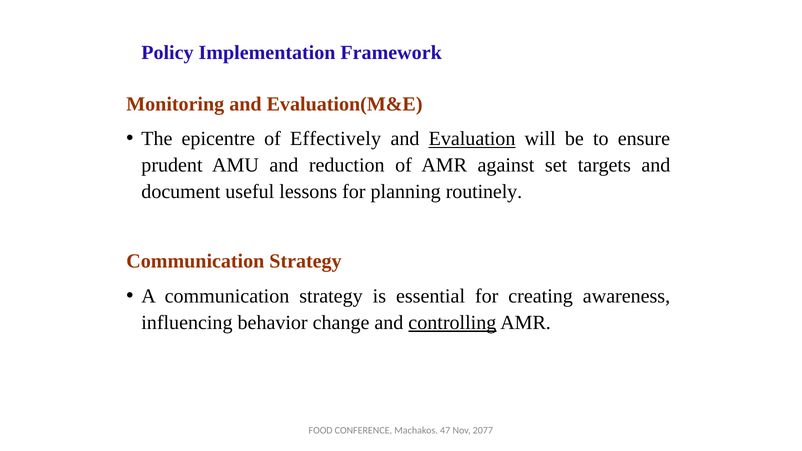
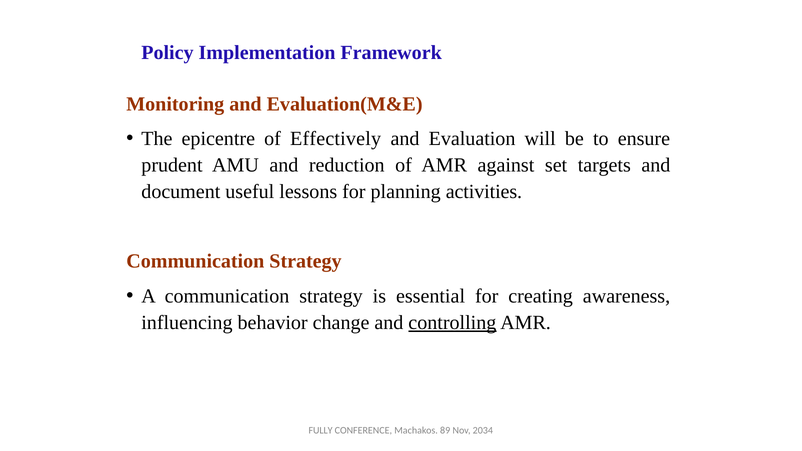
Evaluation underline: present -> none (472, 139)
routinely: routinely -> activities (484, 192)
FOOD: FOOD -> FULLY (321, 431)
47: 47 -> 89 (445, 431)
2077: 2077 -> 2034 (483, 431)
